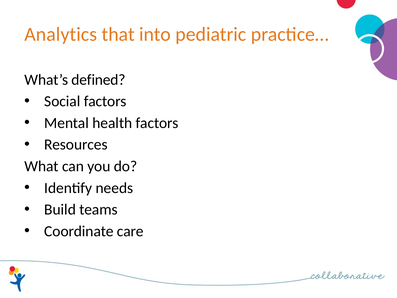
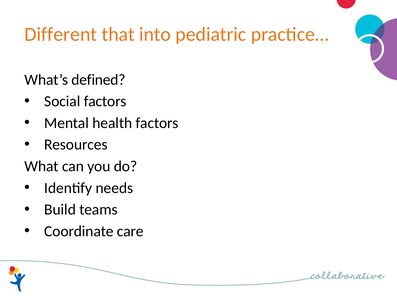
Analytics: Analytics -> Different (61, 34)
